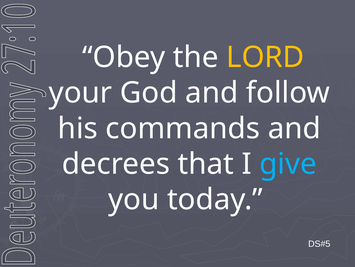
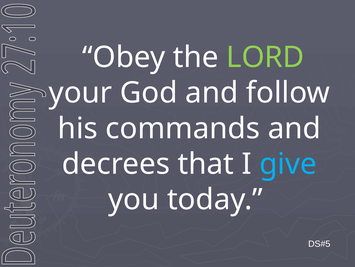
LORD colour: yellow -> light green (265, 57)
